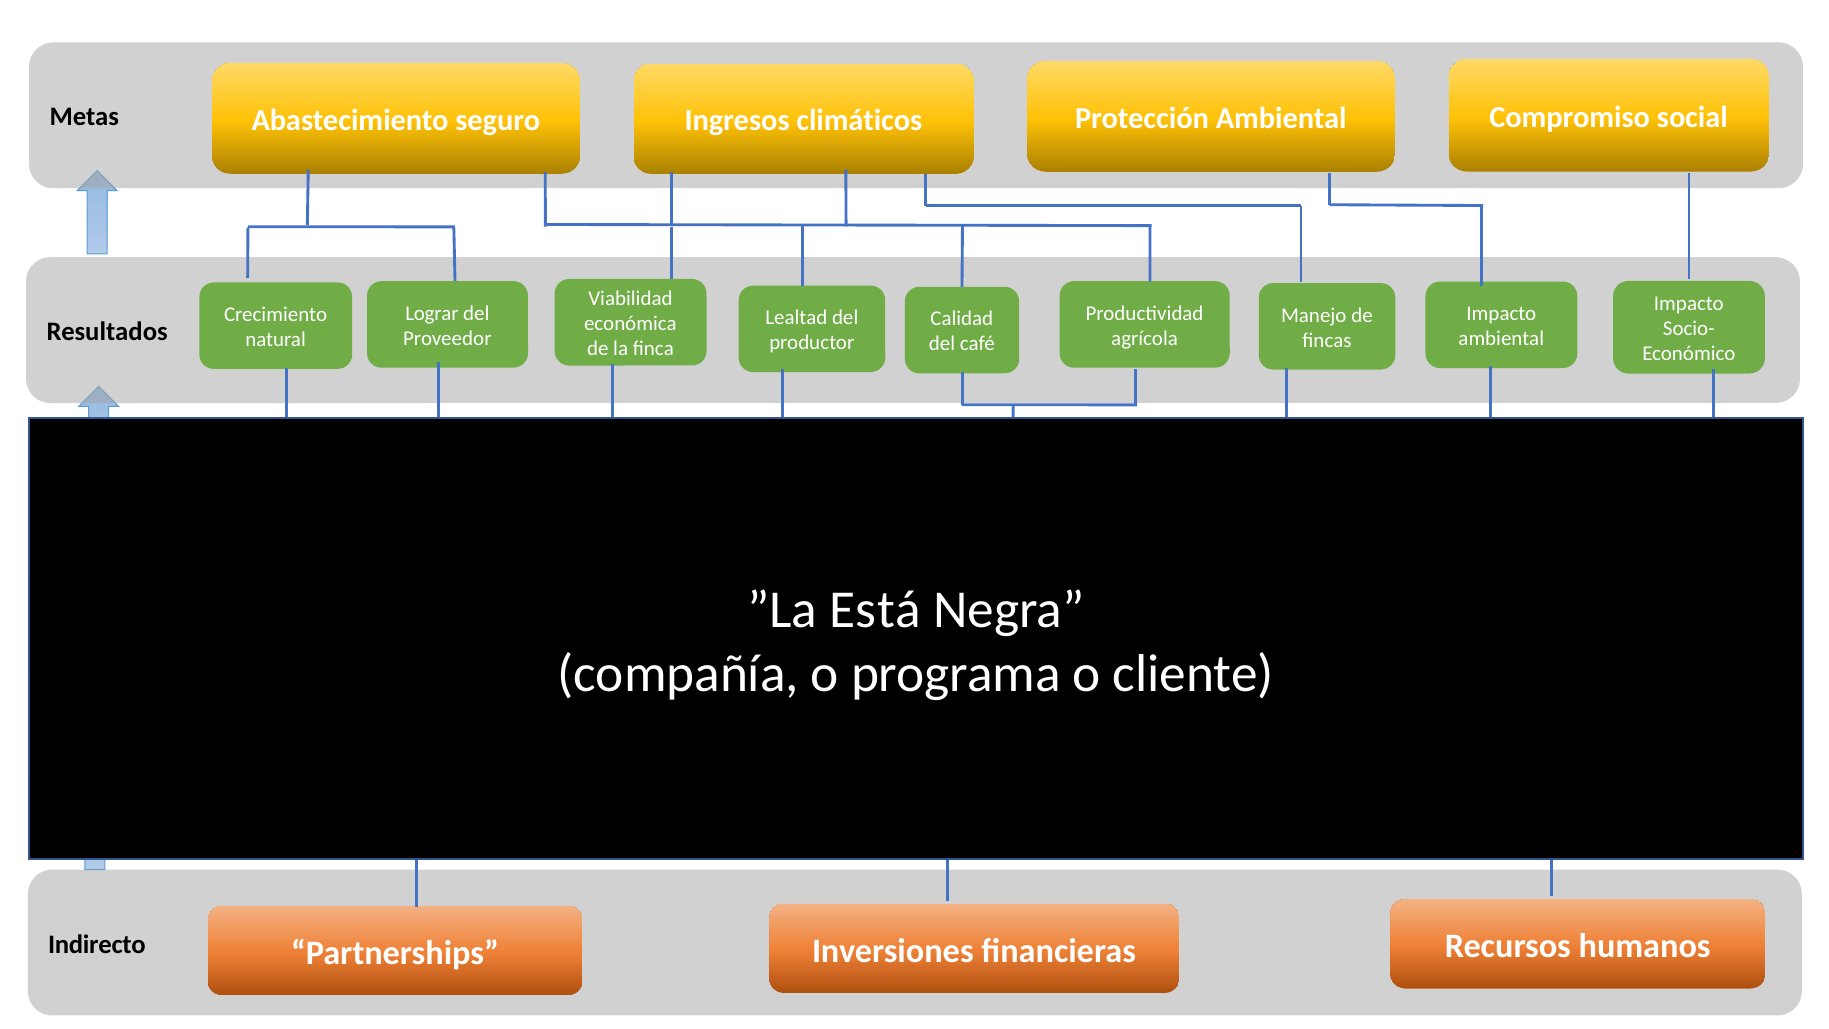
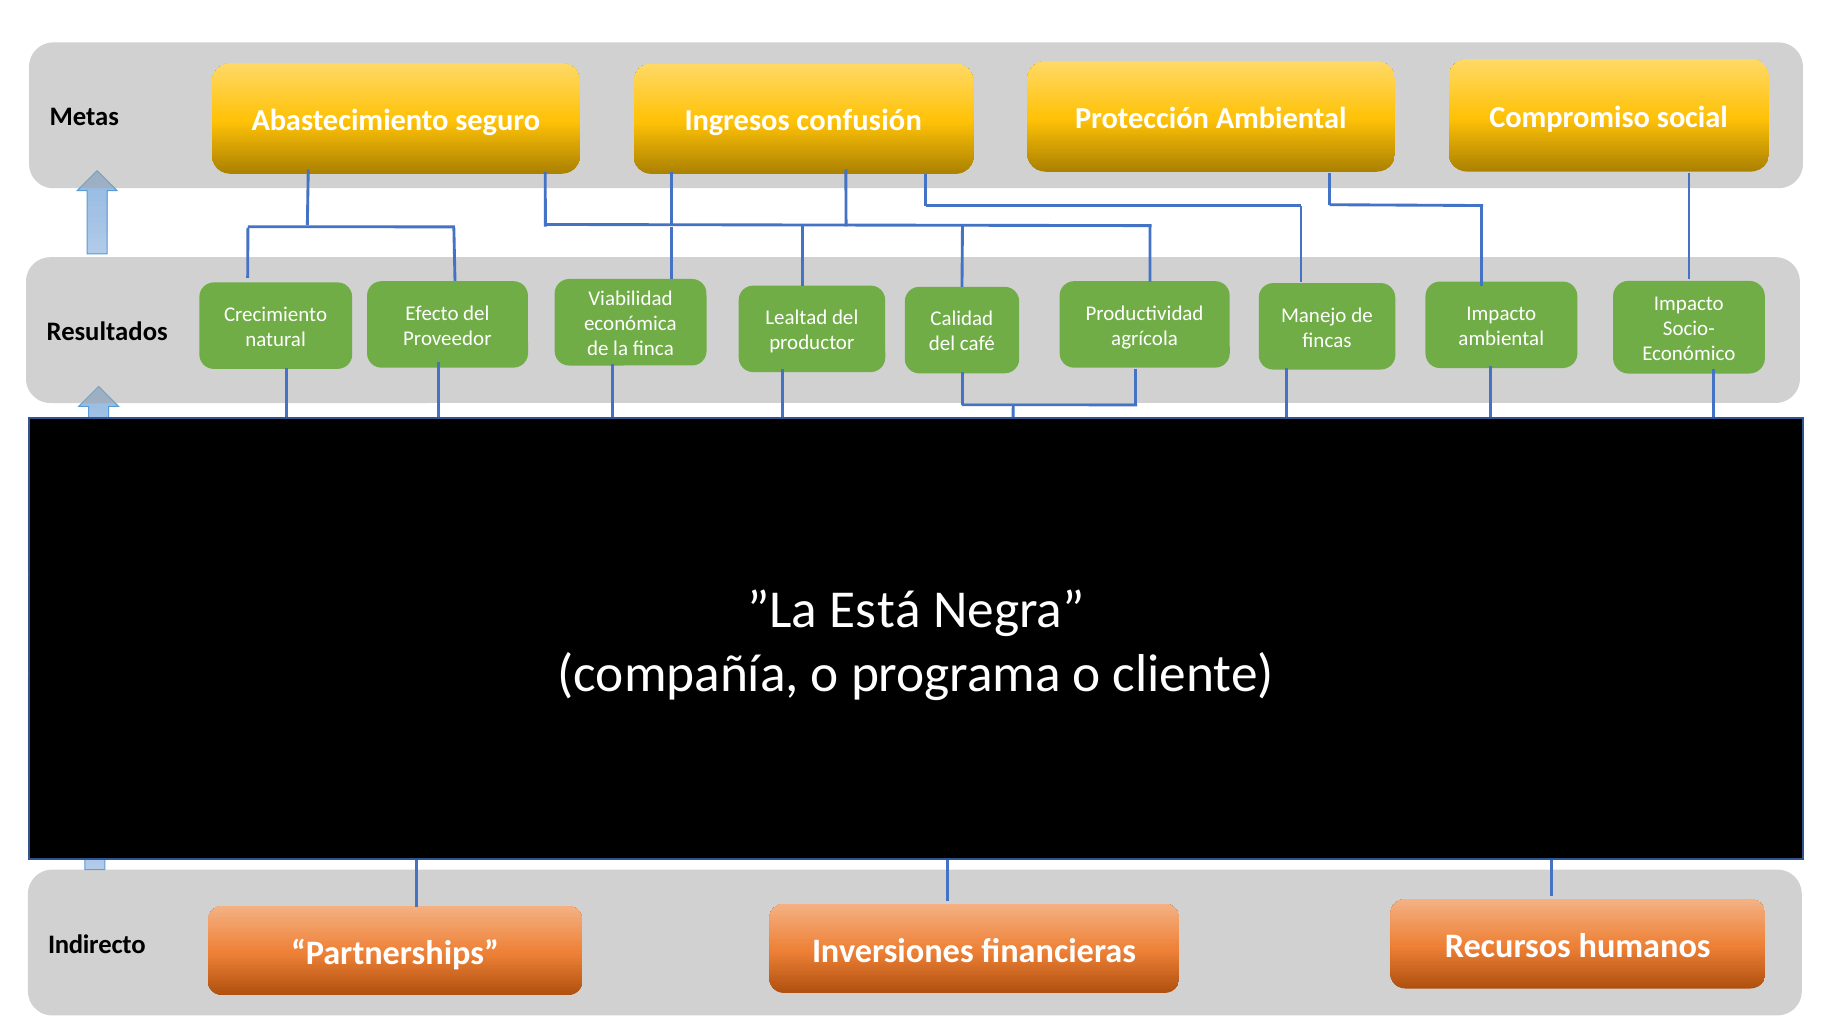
climáticos: climáticos -> confusión (859, 121)
Lograr: Lograr -> Efecto (432, 313)
